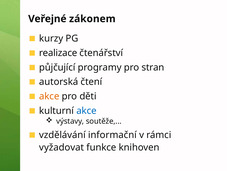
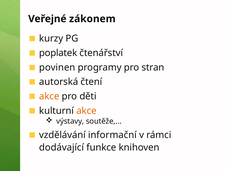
realizace: realizace -> poplatek (58, 53)
půjčující: půjčující -> povinen (57, 67)
akce colour: blue -> orange (86, 110)
vyžadovat: vyžadovat -> dodávající (62, 147)
